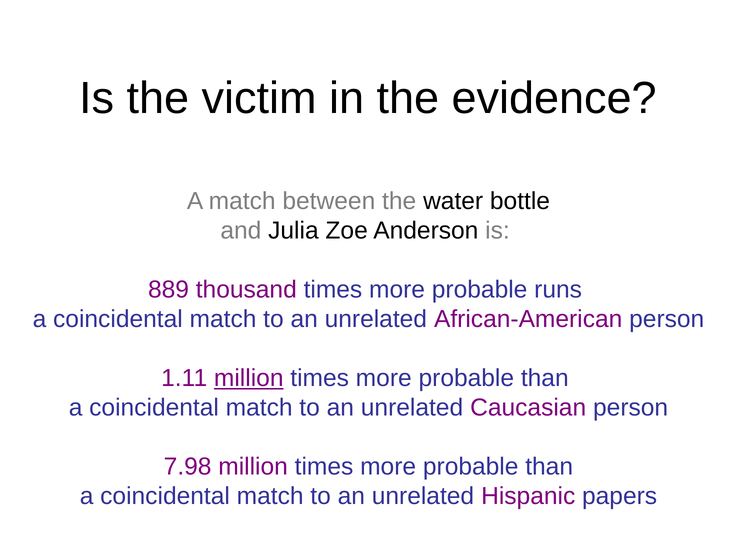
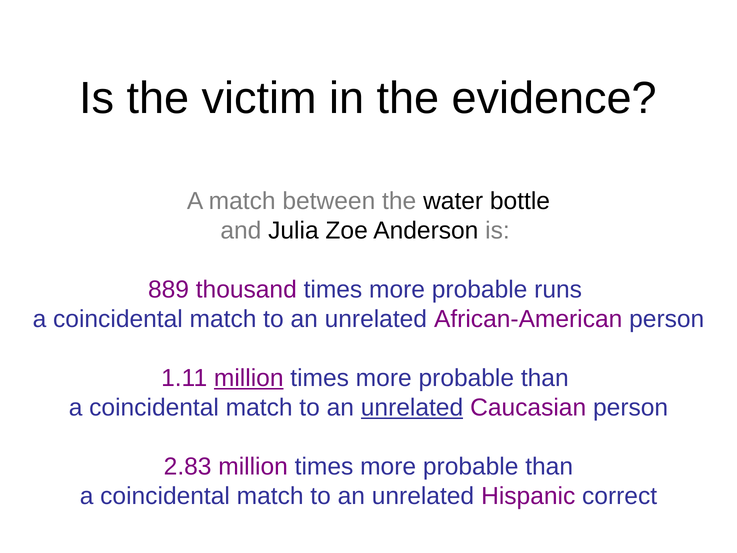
unrelated underline: none -> present (412, 407)
7.98: 7.98 -> 2.83 (188, 466)
papers: papers -> correct (620, 496)
